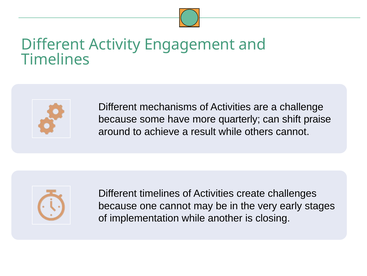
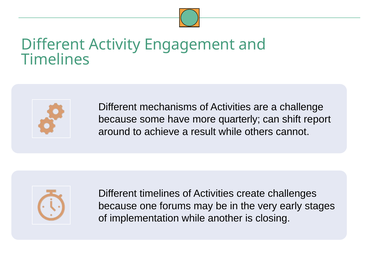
praise: praise -> report (317, 119)
one cannot: cannot -> forums (175, 205)
